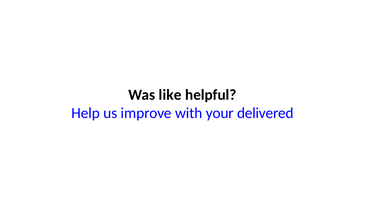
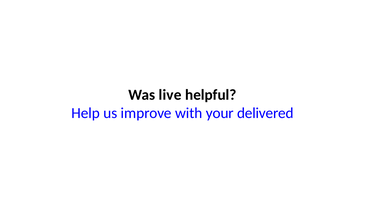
like: like -> live (170, 94)
